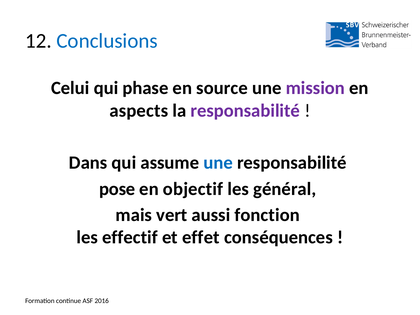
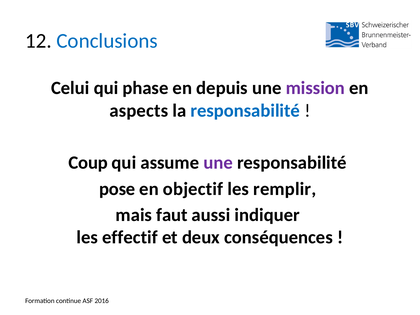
source: source -> depuis (222, 88)
responsabilité colour: purple -> blue (245, 111)
Dans: Dans -> Coup (88, 163)
une colour: blue -> purple (218, 163)
général: général -> remplir (285, 189)
vert: vert -> faut (172, 215)
fonction: fonction -> indiquer (267, 215)
effet: effet -> deux (201, 237)
